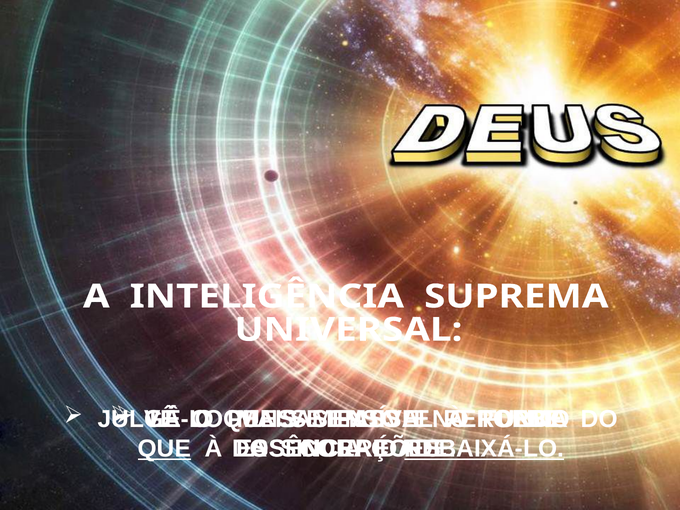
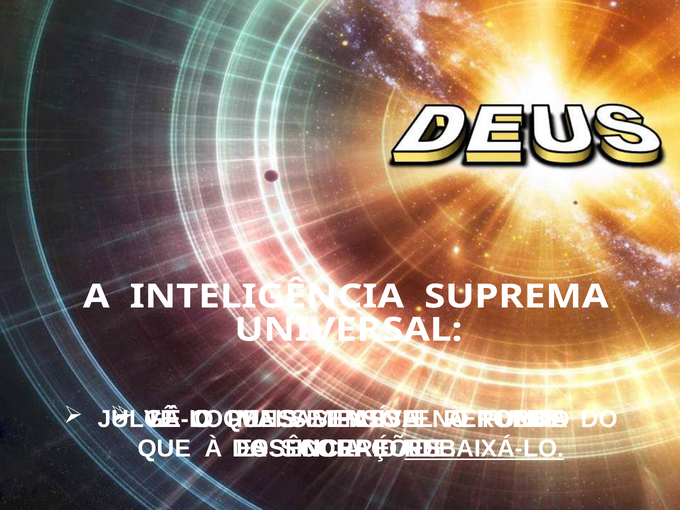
QUE underline: present -> none (164, 449)
